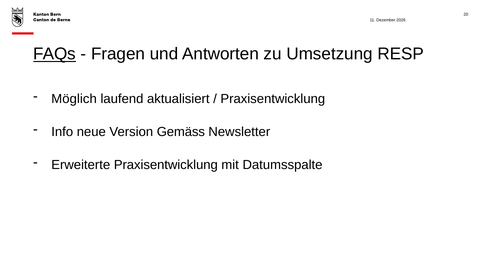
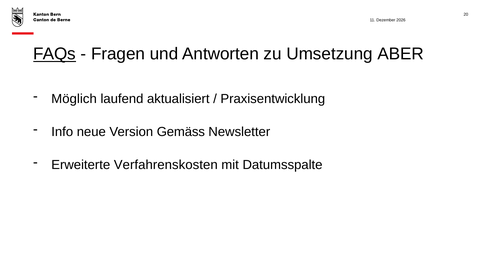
RESP: RESP -> ABER (401, 54)
Erweiterte Praxisentwicklung: Praxisentwicklung -> Verfahrenskosten (166, 165)
